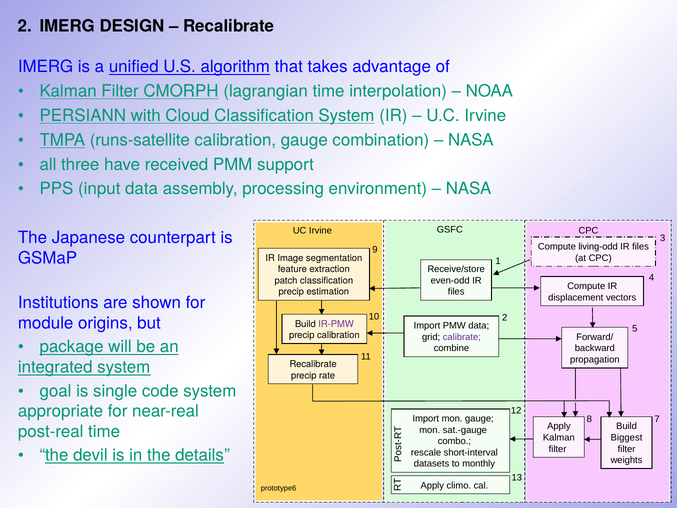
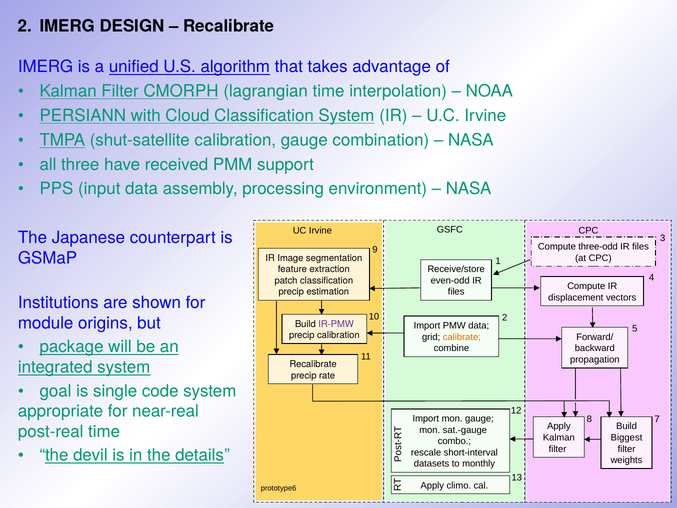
runs-satellite: runs-satellite -> shut-satellite (140, 140)
living-odd: living-odd -> three-odd (598, 247)
calibrate colour: purple -> orange (462, 337)
